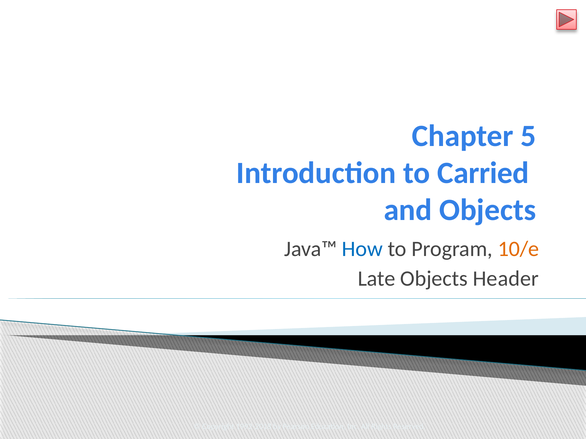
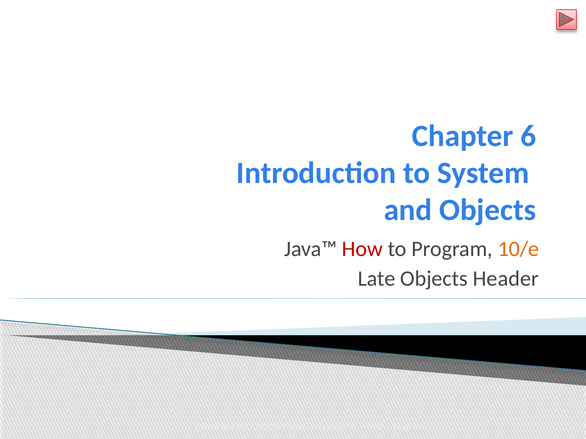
5: 5 -> 6 (528, 136)
Carried: Carried -> System (483, 173)
How colour: blue -> red (362, 249)
